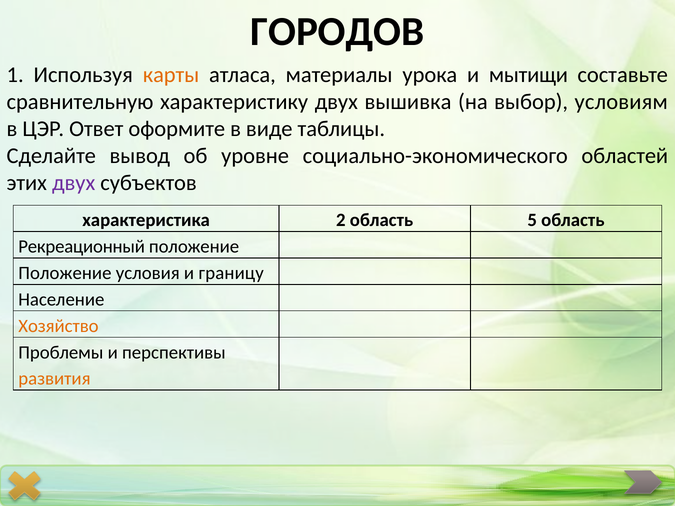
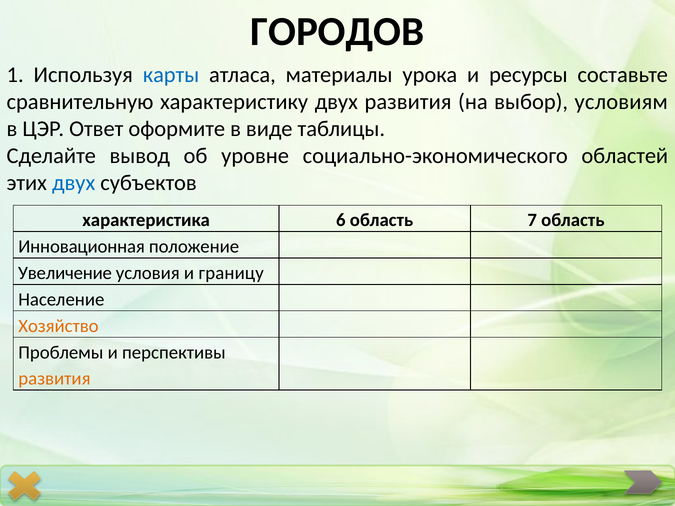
карты colour: orange -> blue (171, 75)
мытищи: мытищи -> ресурсы (528, 75)
двух вышивка: вышивка -> развития (408, 102)
двух colour: purple -> blue (74, 183)
2: 2 -> 6 (341, 220)
5: 5 -> 7 (532, 220)
Рекреационный: Рекреационный -> Инновационная (82, 247)
Положение: Положение -> Увеличение (65, 273)
